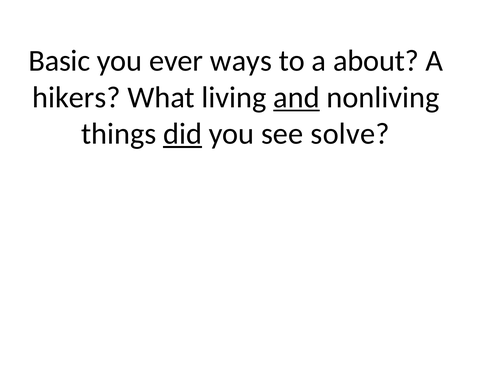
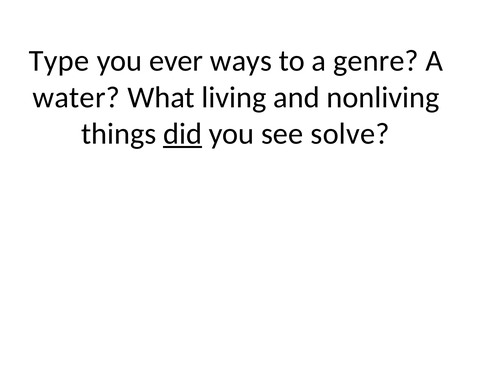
Basic: Basic -> Type (59, 61)
about: about -> genre (376, 61)
hikers: hikers -> water (76, 97)
and underline: present -> none (297, 97)
